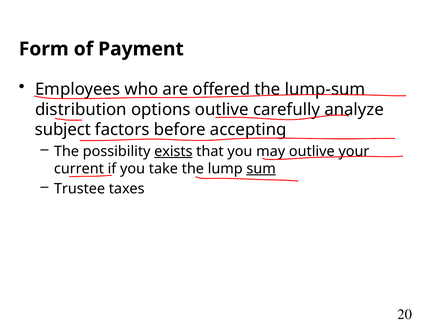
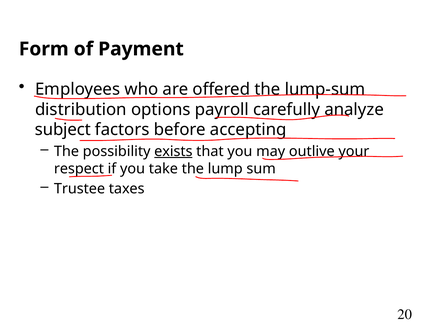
options outlive: outlive -> payroll (222, 109)
current: current -> respect (79, 168)
sum underline: present -> none (261, 168)
